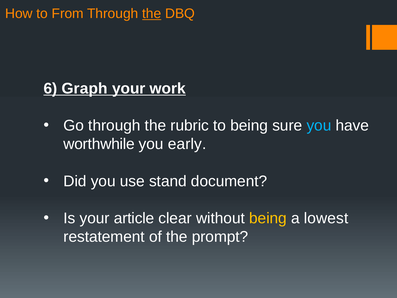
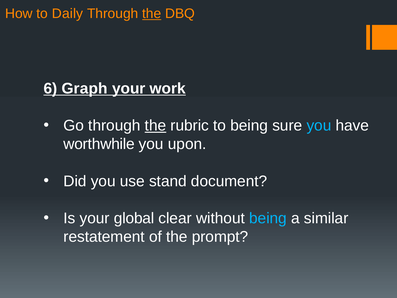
From: From -> Daily (68, 14)
the underline: none -> present (155, 125)
early: early -> upon (187, 144)
article: article -> global (134, 218)
being colour: yellow -> light blue (268, 218)
lowest: lowest -> similar (326, 218)
